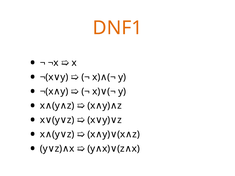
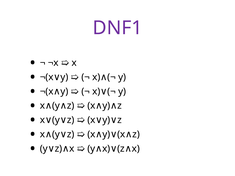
DNF1 colour: orange -> purple (118, 28)
